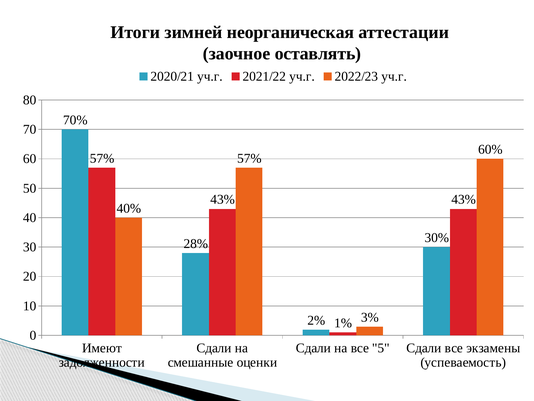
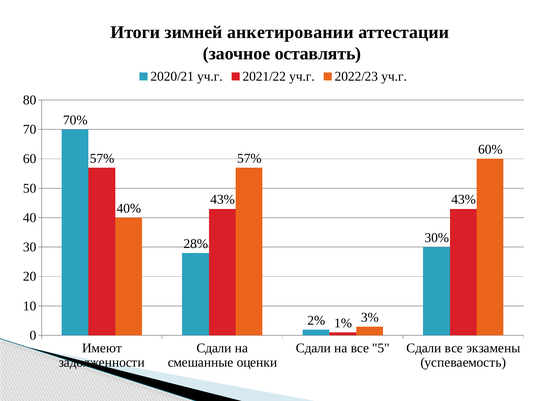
неорганическая: неорганическая -> анкетировании (290, 32)
